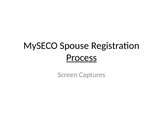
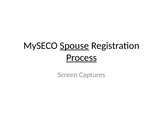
Spouse underline: none -> present (74, 46)
